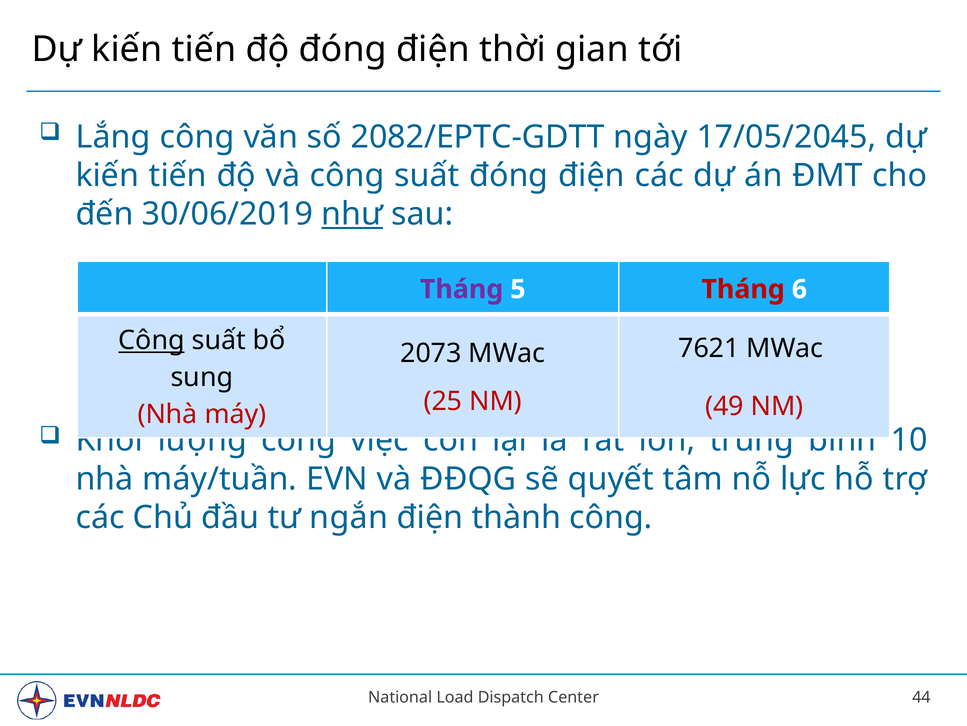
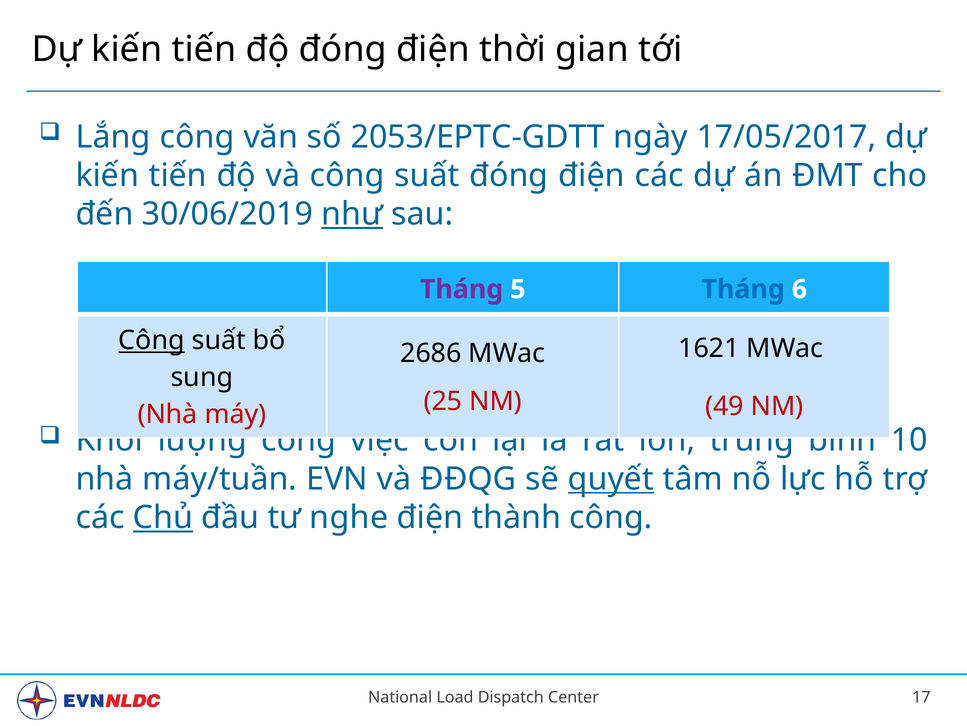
2082/EPTC-GDTT: 2082/EPTC-GDTT -> 2053/EPTC-GDTT (478, 137)
17/05/2045: 17/05/2045 -> 17/05/2017 (787, 137)
Tháng colour: red -> blue (743, 289)
7621: 7621 -> 1621 (709, 348)
2073: 2073 -> 2686 (431, 353)
quyết underline: none -> present (611, 478)
Chủ underline: none -> present (163, 517)
ngắn: ngắn -> nghe (349, 517)
44: 44 -> 17 (921, 697)
